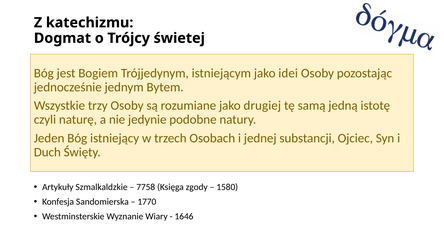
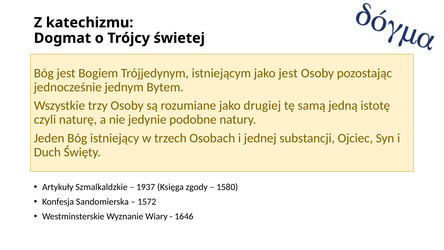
jako idei: idei -> jest (288, 73)
7758: 7758 -> 1937 (146, 187)
1770: 1770 -> 1572 (147, 202)
